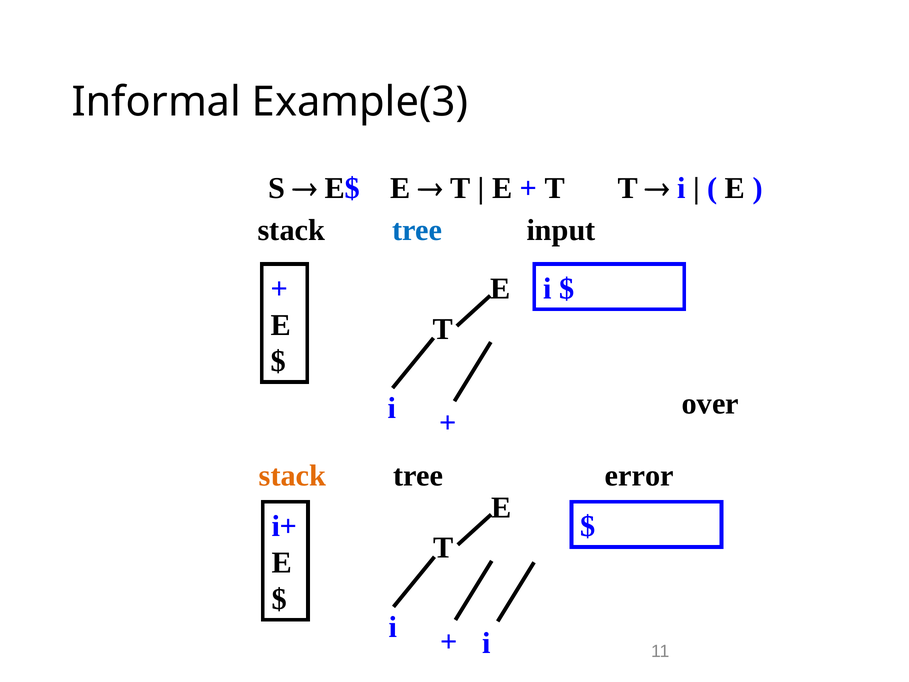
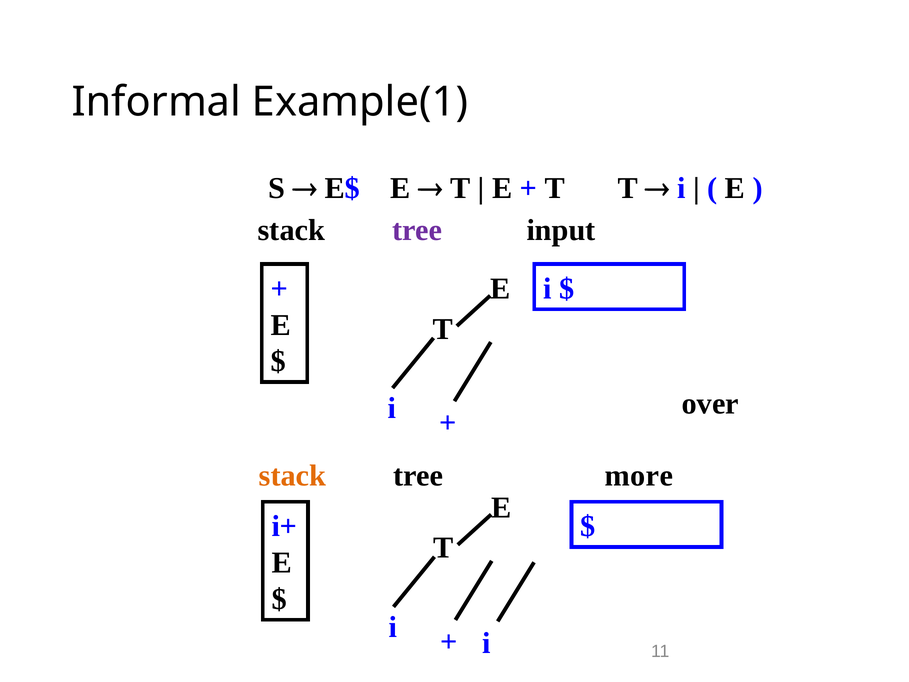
Example(3: Example(3 -> Example(1 (360, 102)
tree colour: blue -> purple (417, 230)
error: error -> more (639, 476)
